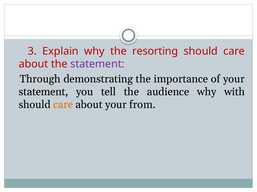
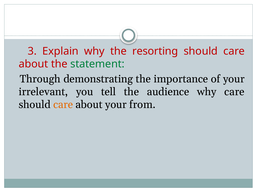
statement colour: purple -> green (97, 64)
statement: statement -> irrelevant (43, 92)
why with: with -> care (234, 92)
